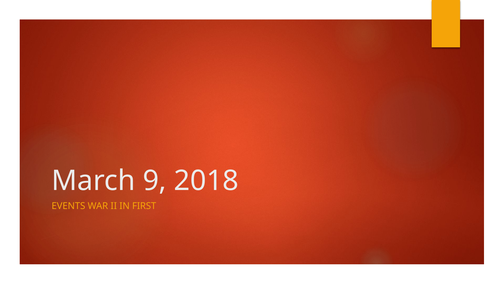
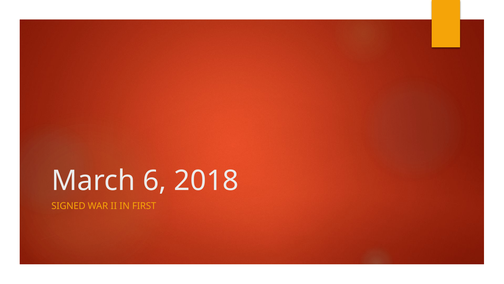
9: 9 -> 6 (155, 181)
EVENTS: EVENTS -> SIGNED (68, 206)
